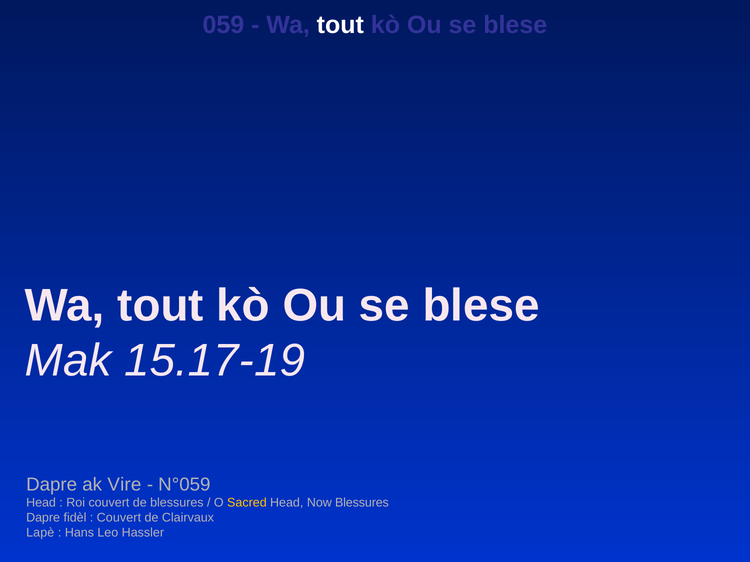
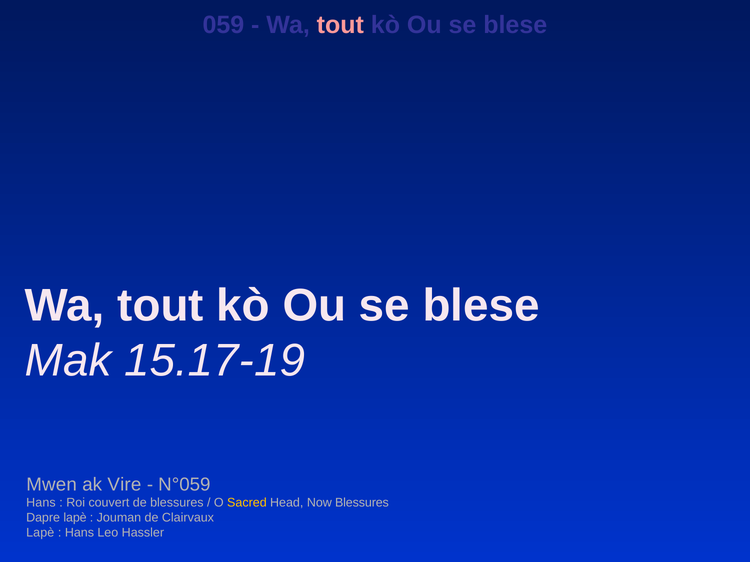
tout colour: white -> pink (340, 25)
Dapre: Dapre -> Mwen (52, 485)
Head: Head -> Hans (41, 503)
Dapre fidèl: fidèl -> lapè (75, 518)
Couvert: Couvert -> Jouman (119, 518)
